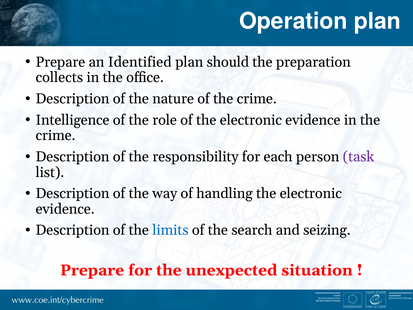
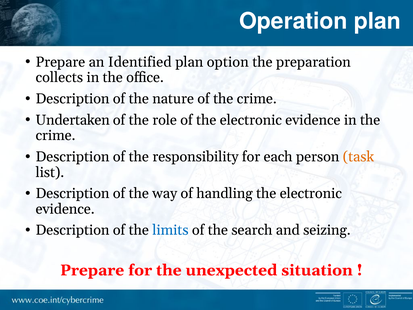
should: should -> option (228, 62)
Intelligence: Intelligence -> Undertaken (73, 120)
task colour: purple -> orange (358, 157)
